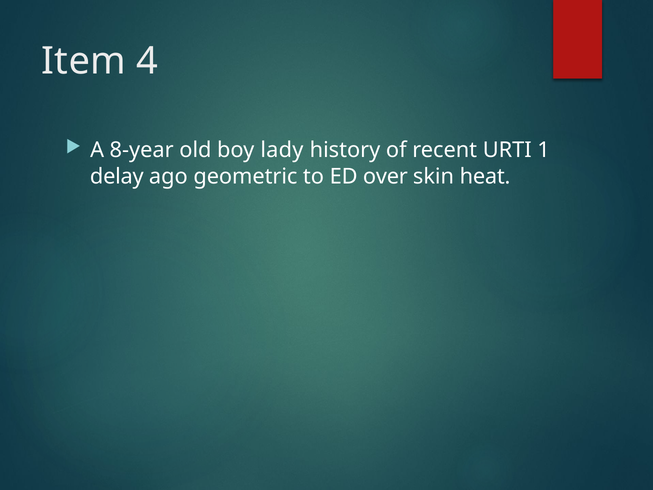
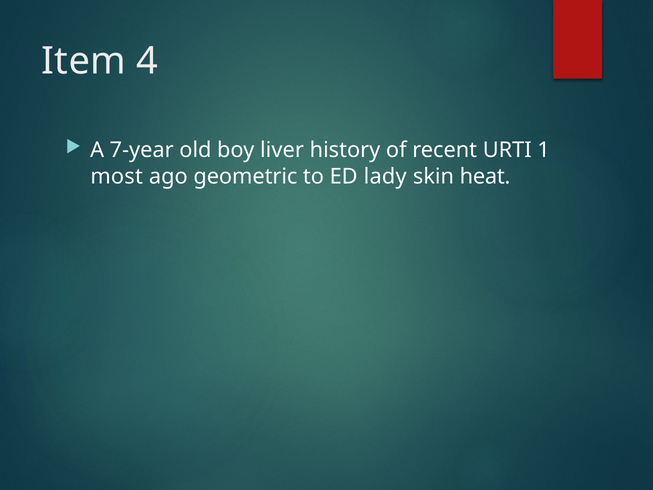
8-year: 8-year -> 7-year (142, 150)
lady: lady -> liver (282, 150)
delay: delay -> most (117, 176)
over: over -> lady (385, 176)
